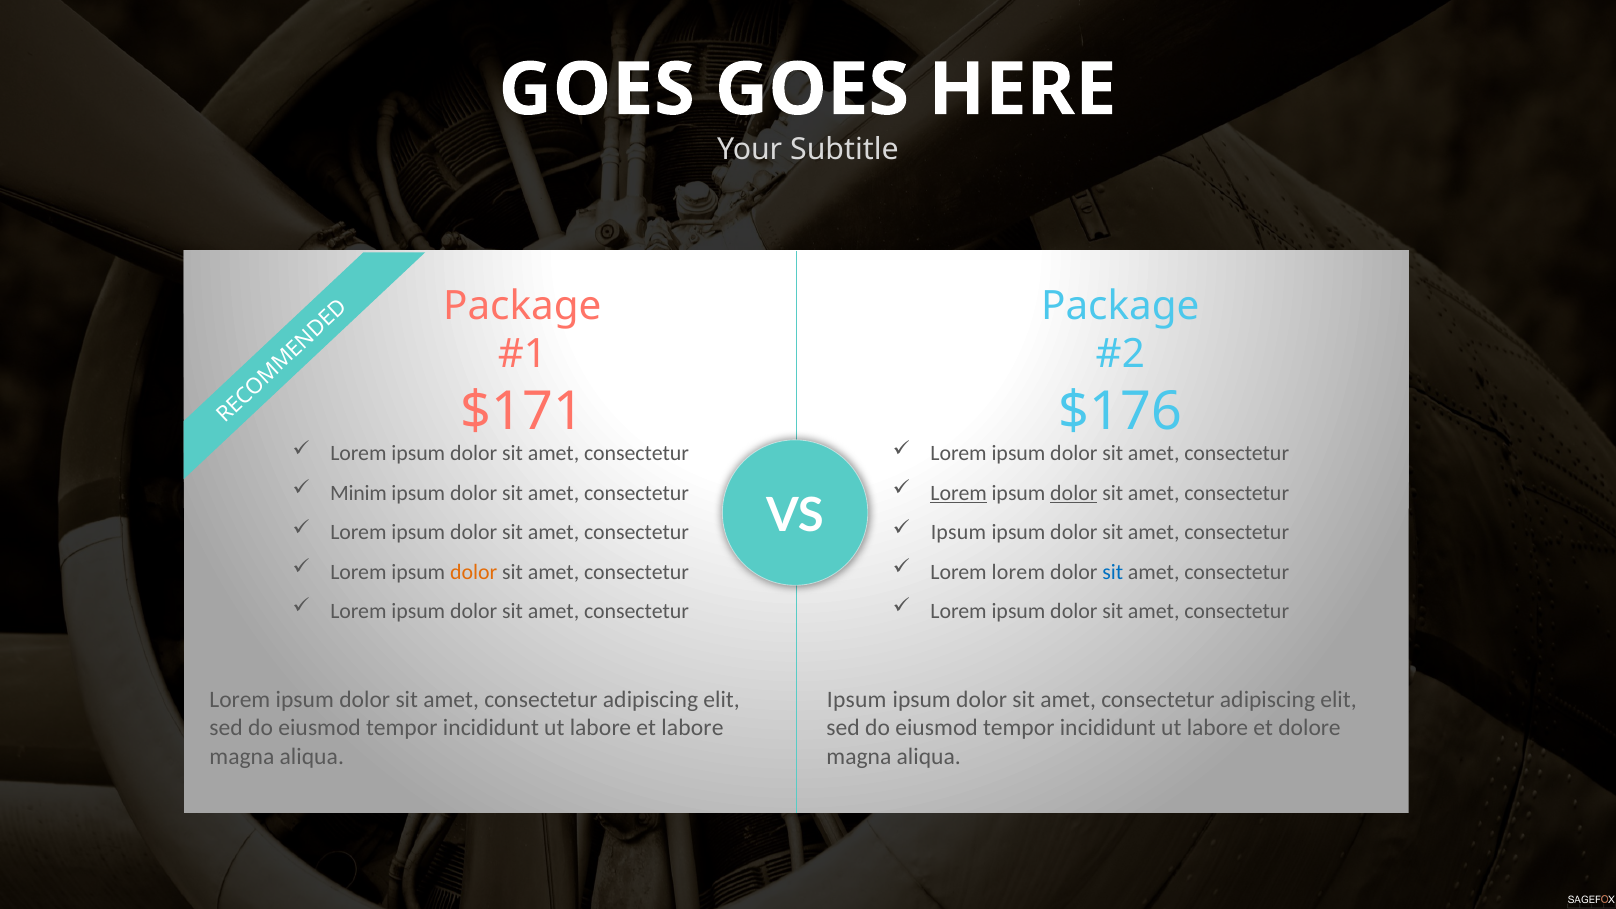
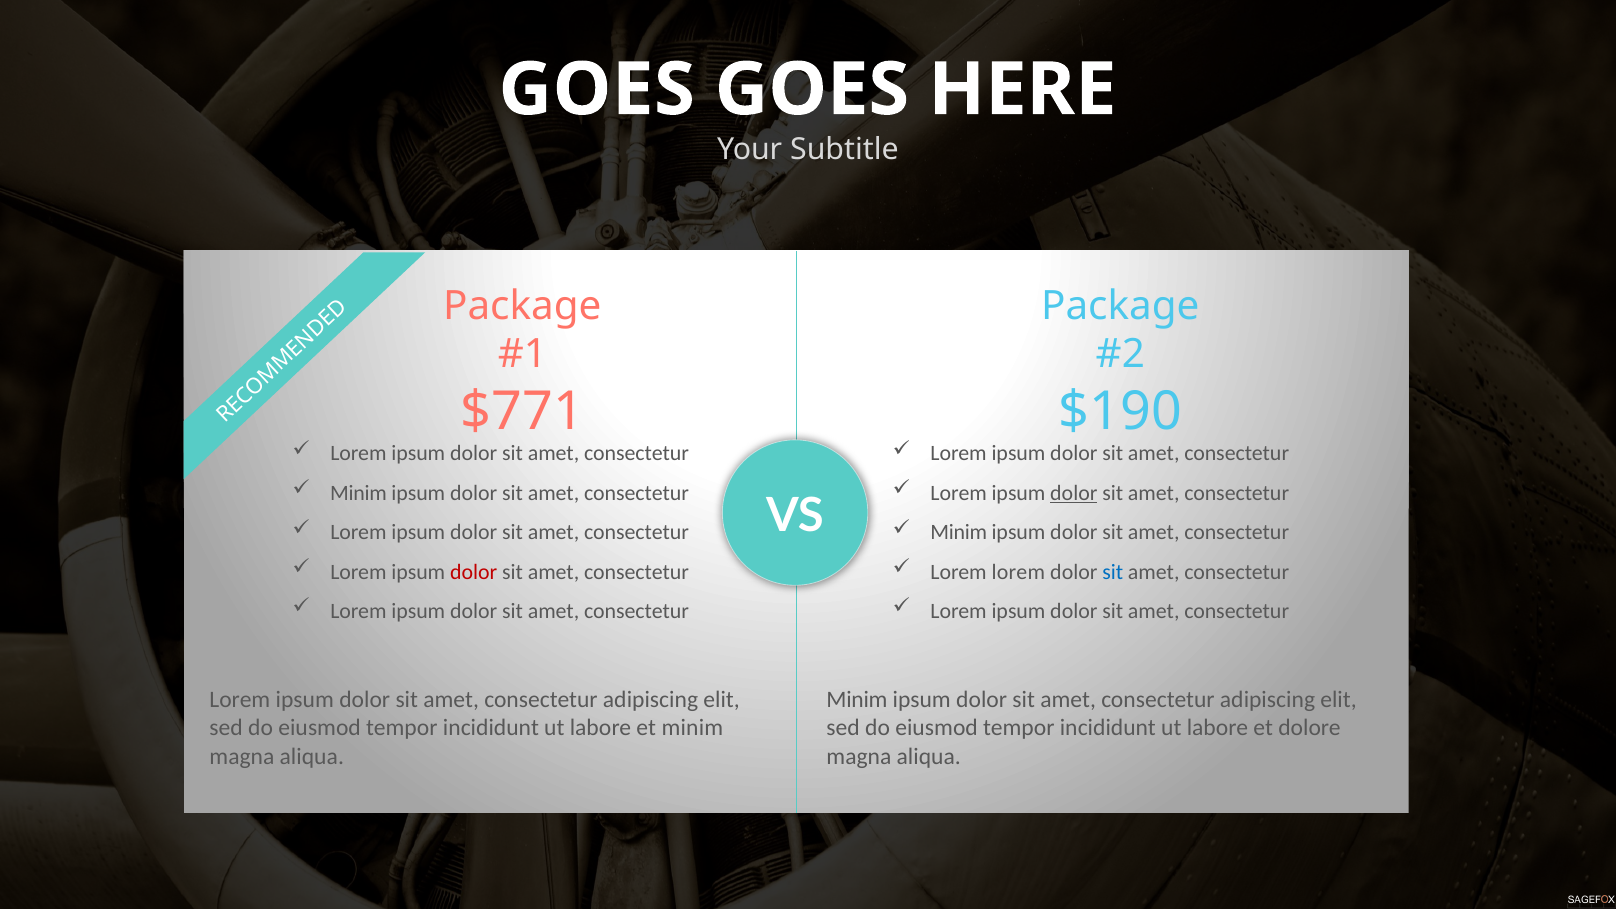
$171: $171 -> $771 (522, 412)
$176: $176 -> $190 (1120, 412)
Lorem underline: present -> none (959, 493)
Ipsum: Ipsum -> Minim (959, 532)
dolor colour: orange -> red (474, 572)
Ipsum: Ipsum -> Minim (857, 700)
et labore: labore -> minim (692, 728)
